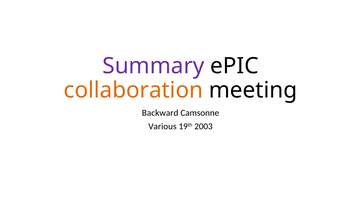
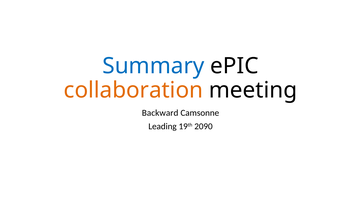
Summary colour: purple -> blue (153, 66)
Various: Various -> Leading (163, 126)
2003: 2003 -> 2090 (203, 126)
